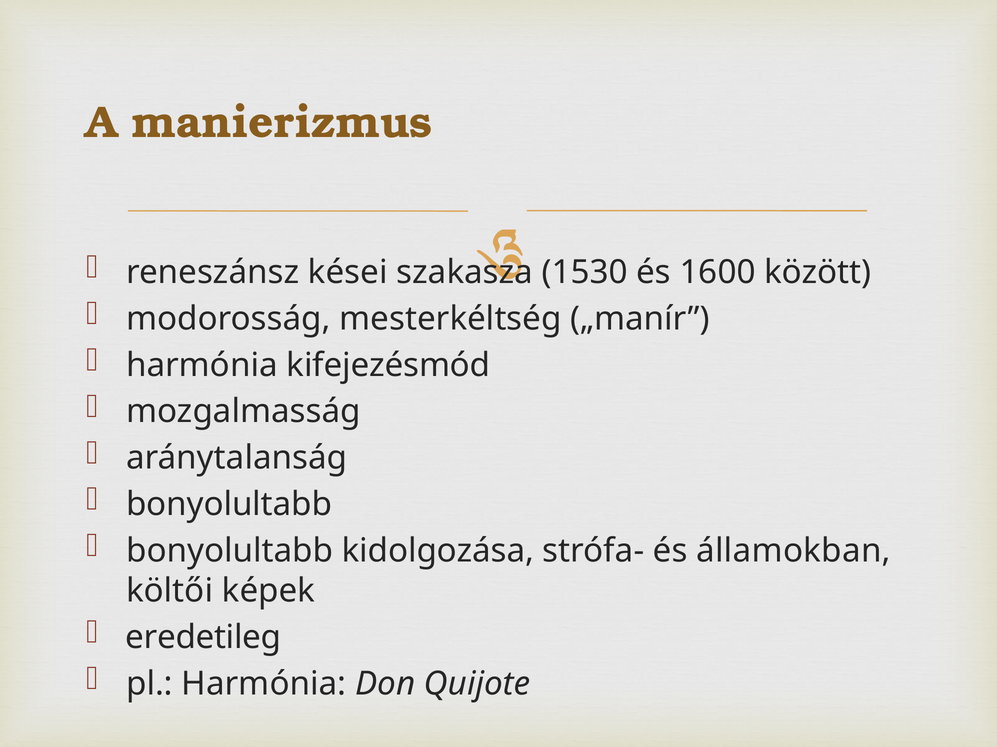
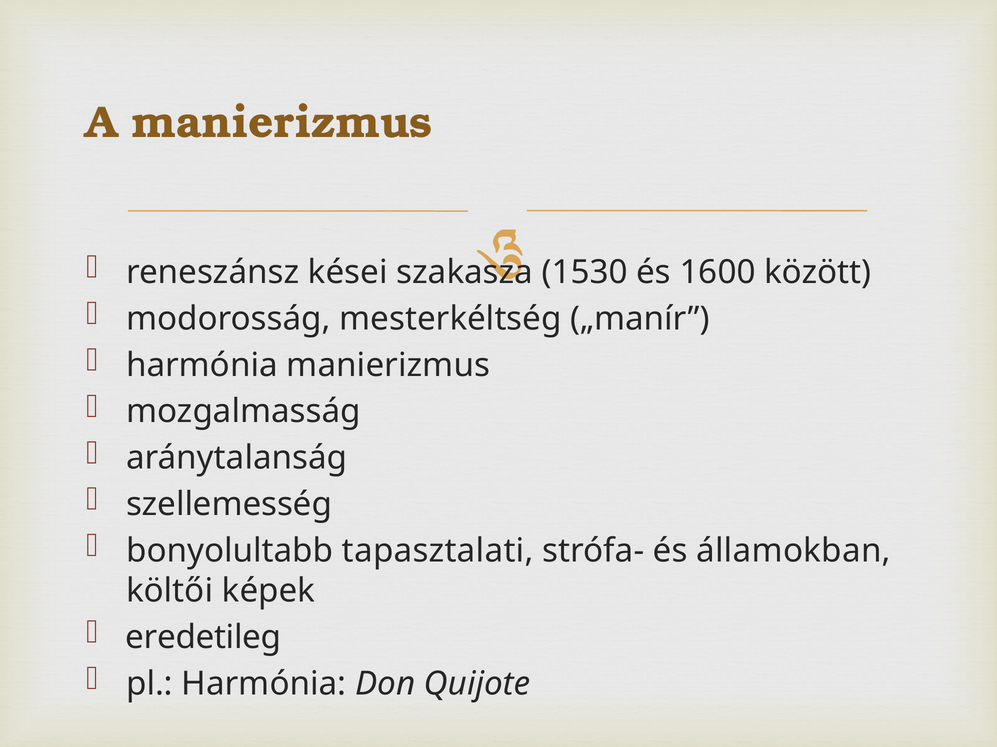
harmónia kifejezésmód: kifejezésmód -> manierizmus (388, 365)
bonyolultabb: bonyolultabb -> szellemesség (229, 505)
kidolgozása: kidolgozása -> tapasztalati (438, 551)
